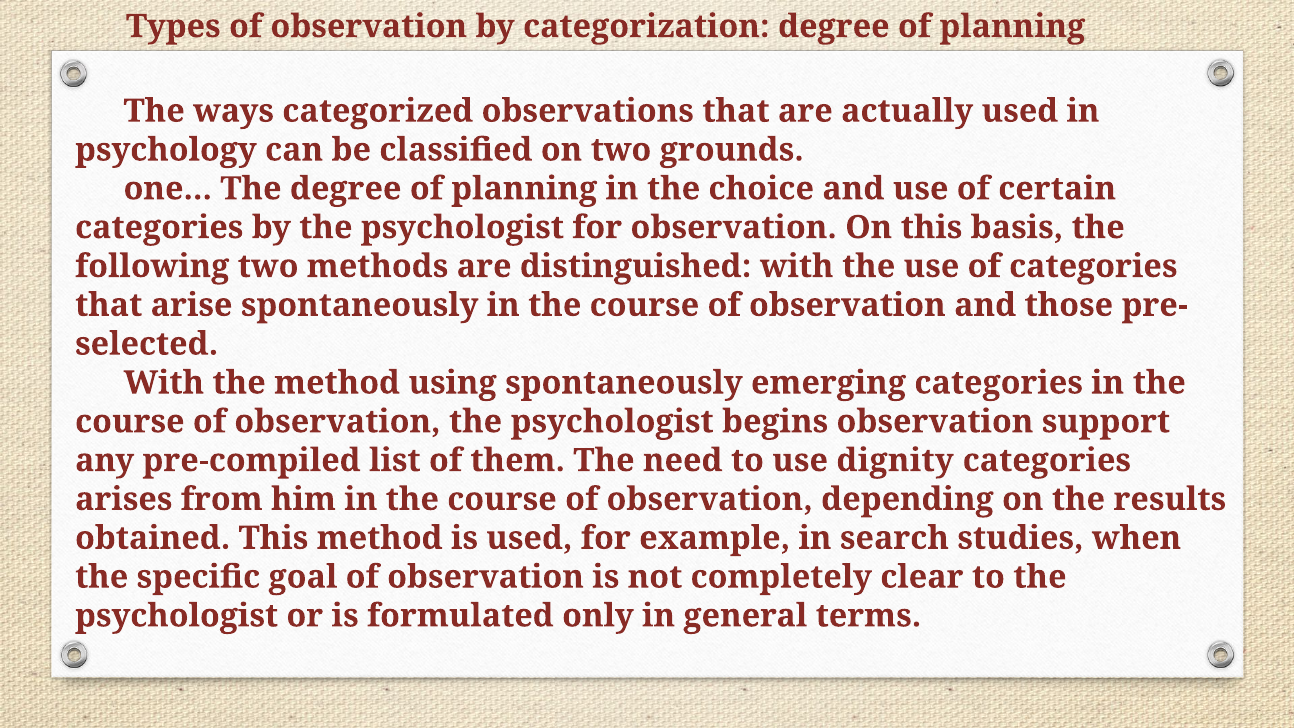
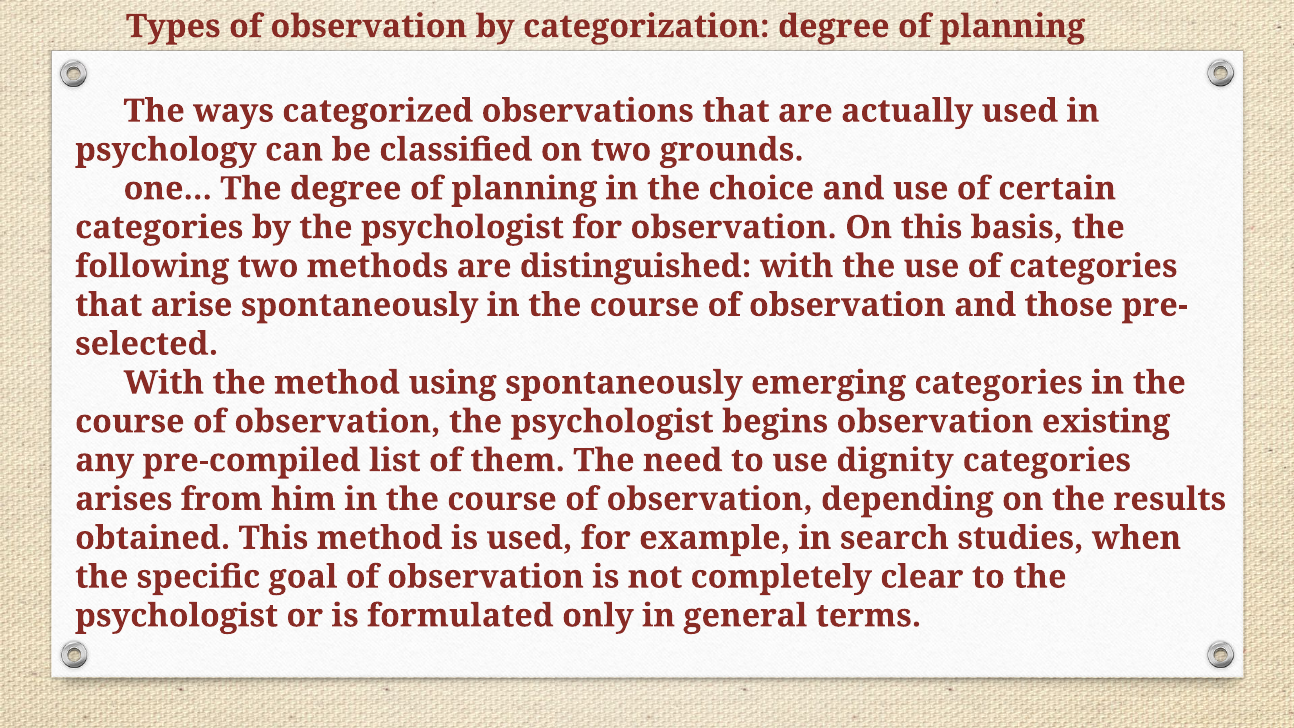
support: support -> existing (1106, 422)
